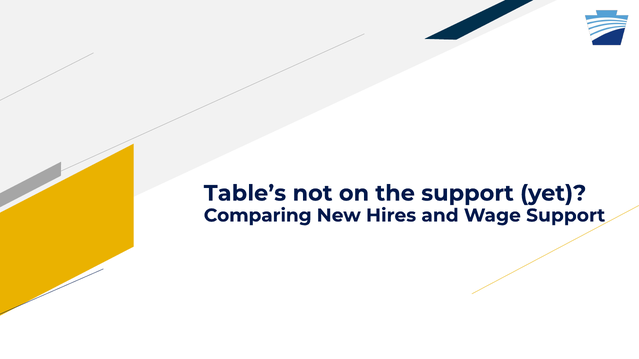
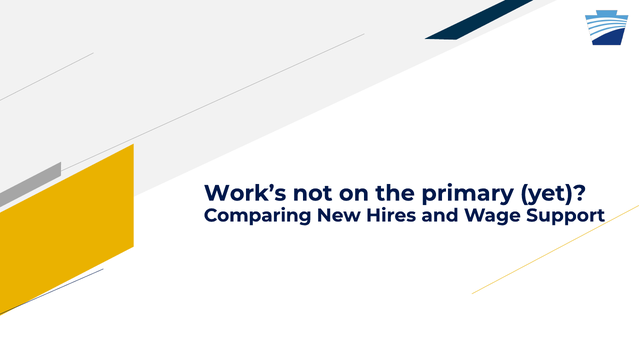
Table’s: Table’s -> Work’s (245, 194)
the support: support -> primary (468, 194)
